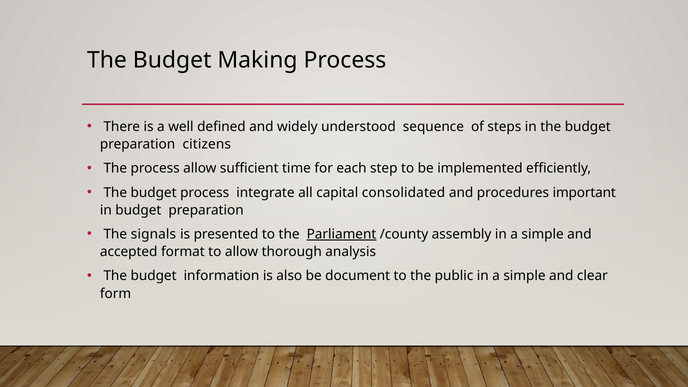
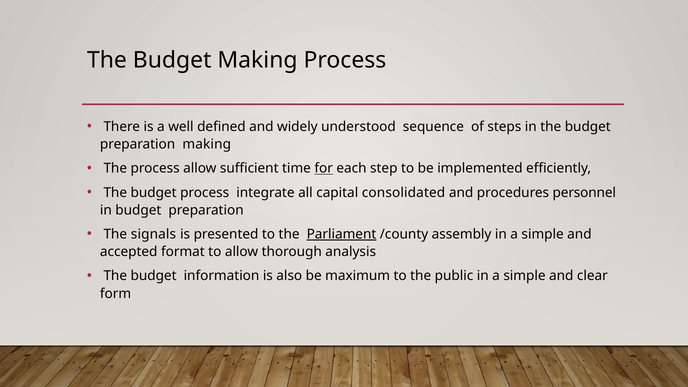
preparation citizens: citizens -> making (207, 144)
for underline: none -> present (324, 168)
important: important -> personnel (584, 193)
document: document -> maximum (358, 276)
